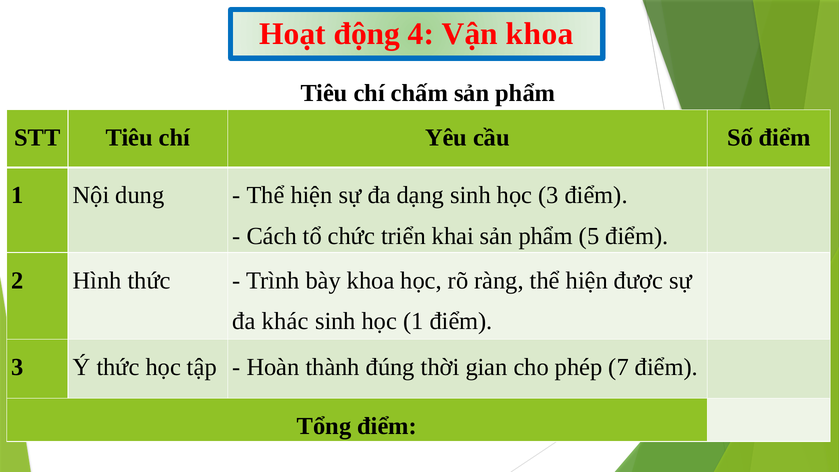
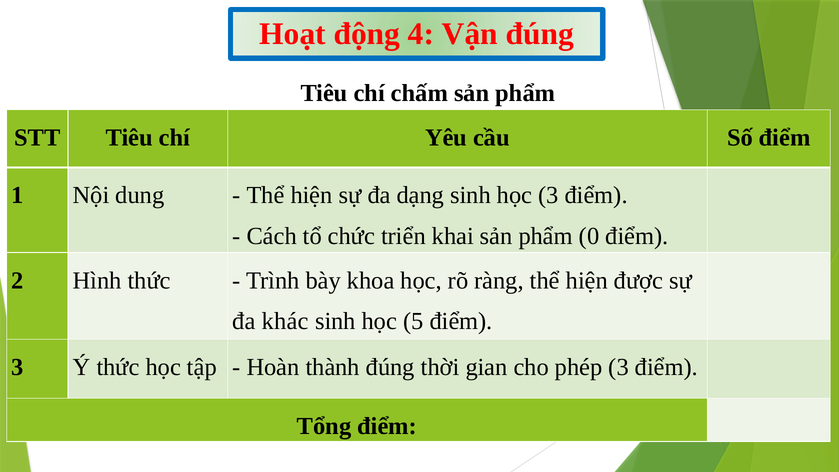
Vận khoa: khoa -> đúng (540, 34)
5: 5 -> 0 (589, 236)
học 1: 1 -> 5 (413, 321)
phép 7: 7 -> 3 (619, 367)
